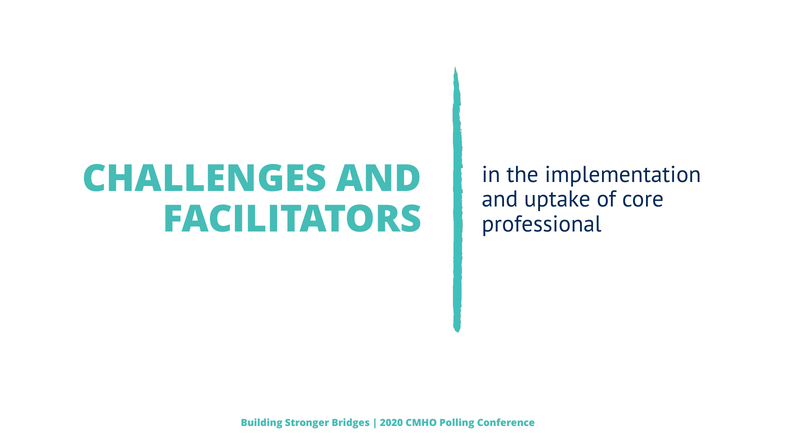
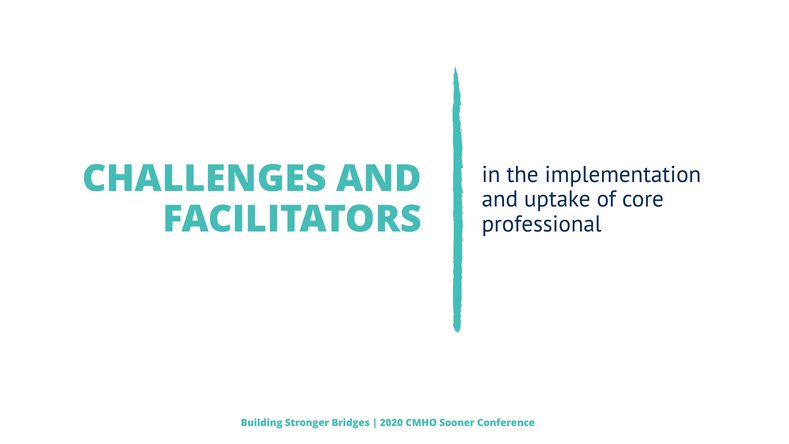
Polling: Polling -> Sooner (457, 423)
